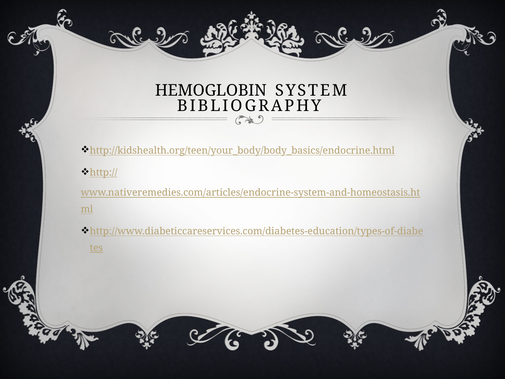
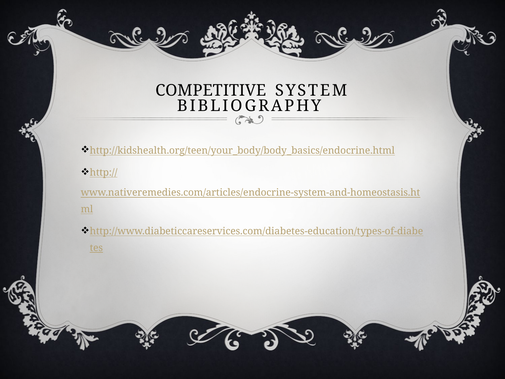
HEMOGLOBIN: HEMOGLOBIN -> COMPETITIVE (211, 90)
